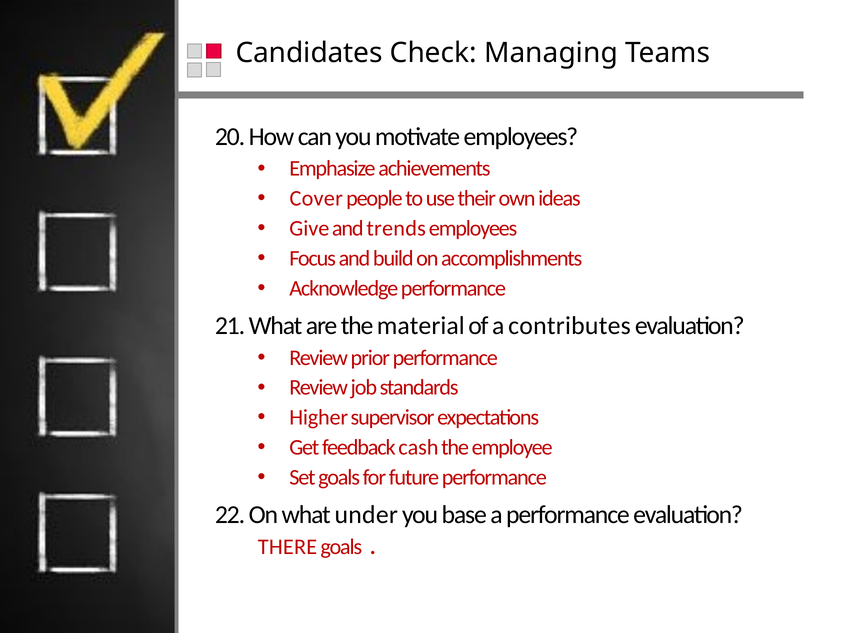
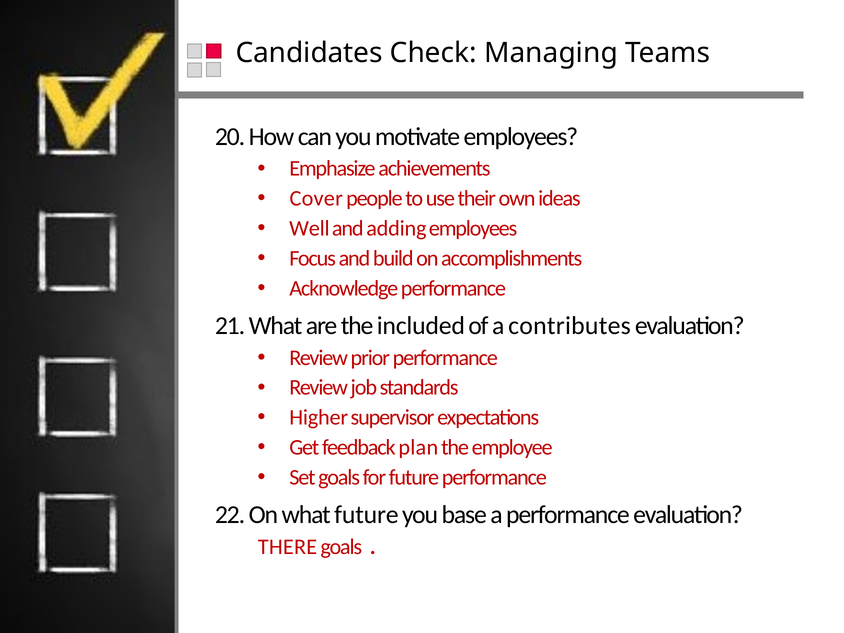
Give: Give -> Well (309, 228)
trends: trends -> adding (396, 228)
material: material -> included (421, 326)
cash: cash -> plan (418, 447)
what under: under -> future (366, 515)
